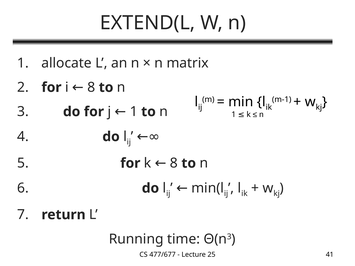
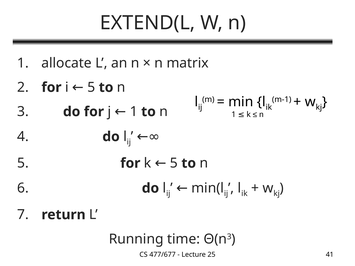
i 8: 8 -> 5 (91, 87)
k 8: 8 -> 5 (174, 163)
